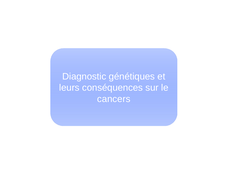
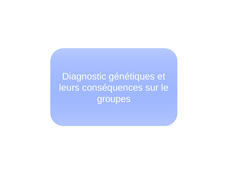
cancers: cancers -> groupes (114, 99)
